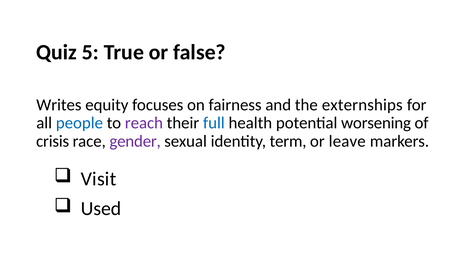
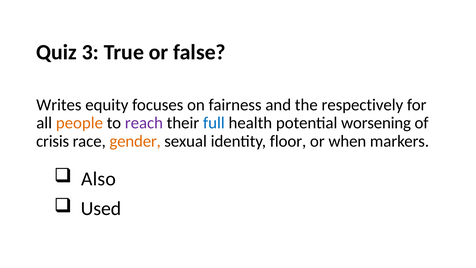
5: 5 -> 3 (90, 52)
externships: externships -> respectively (362, 105)
people colour: blue -> orange (79, 123)
gender colour: purple -> orange (135, 141)
term: term -> floor (288, 141)
leave: leave -> when (347, 141)
Visit: Visit -> Also (99, 179)
